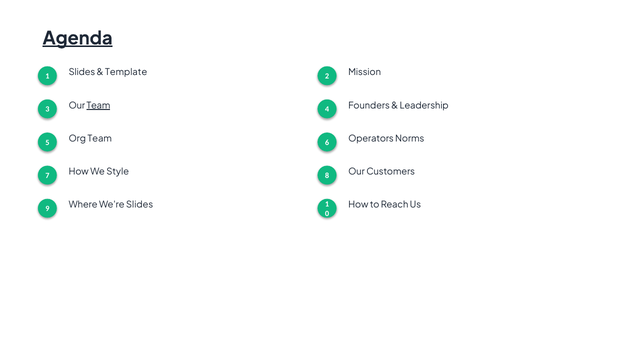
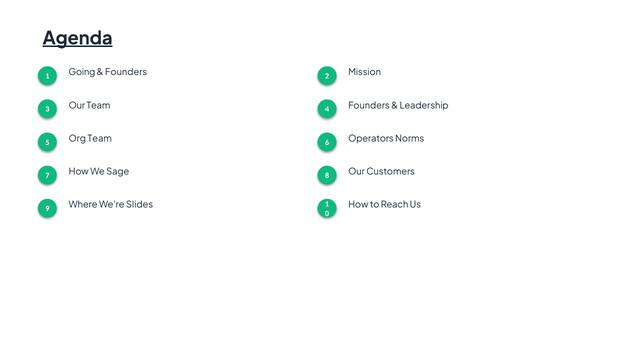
1 Slides: Slides -> Going (82, 73)
Template: Template -> Founders (126, 73)
Team underline: present -> none (98, 106)
Style: Style -> Sage (118, 172)
